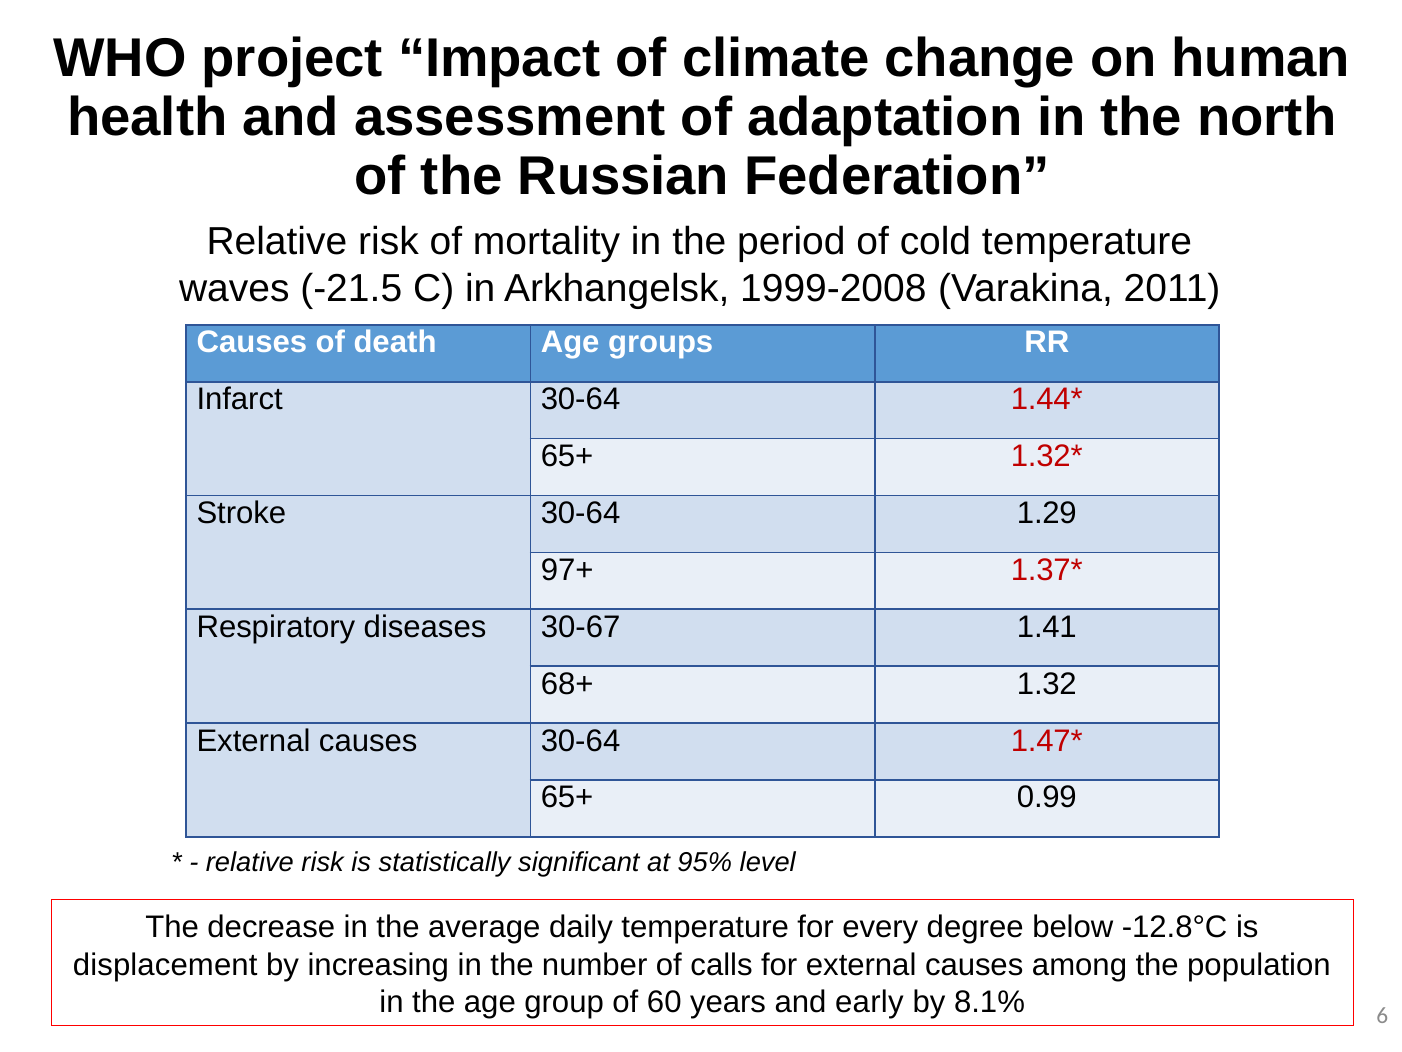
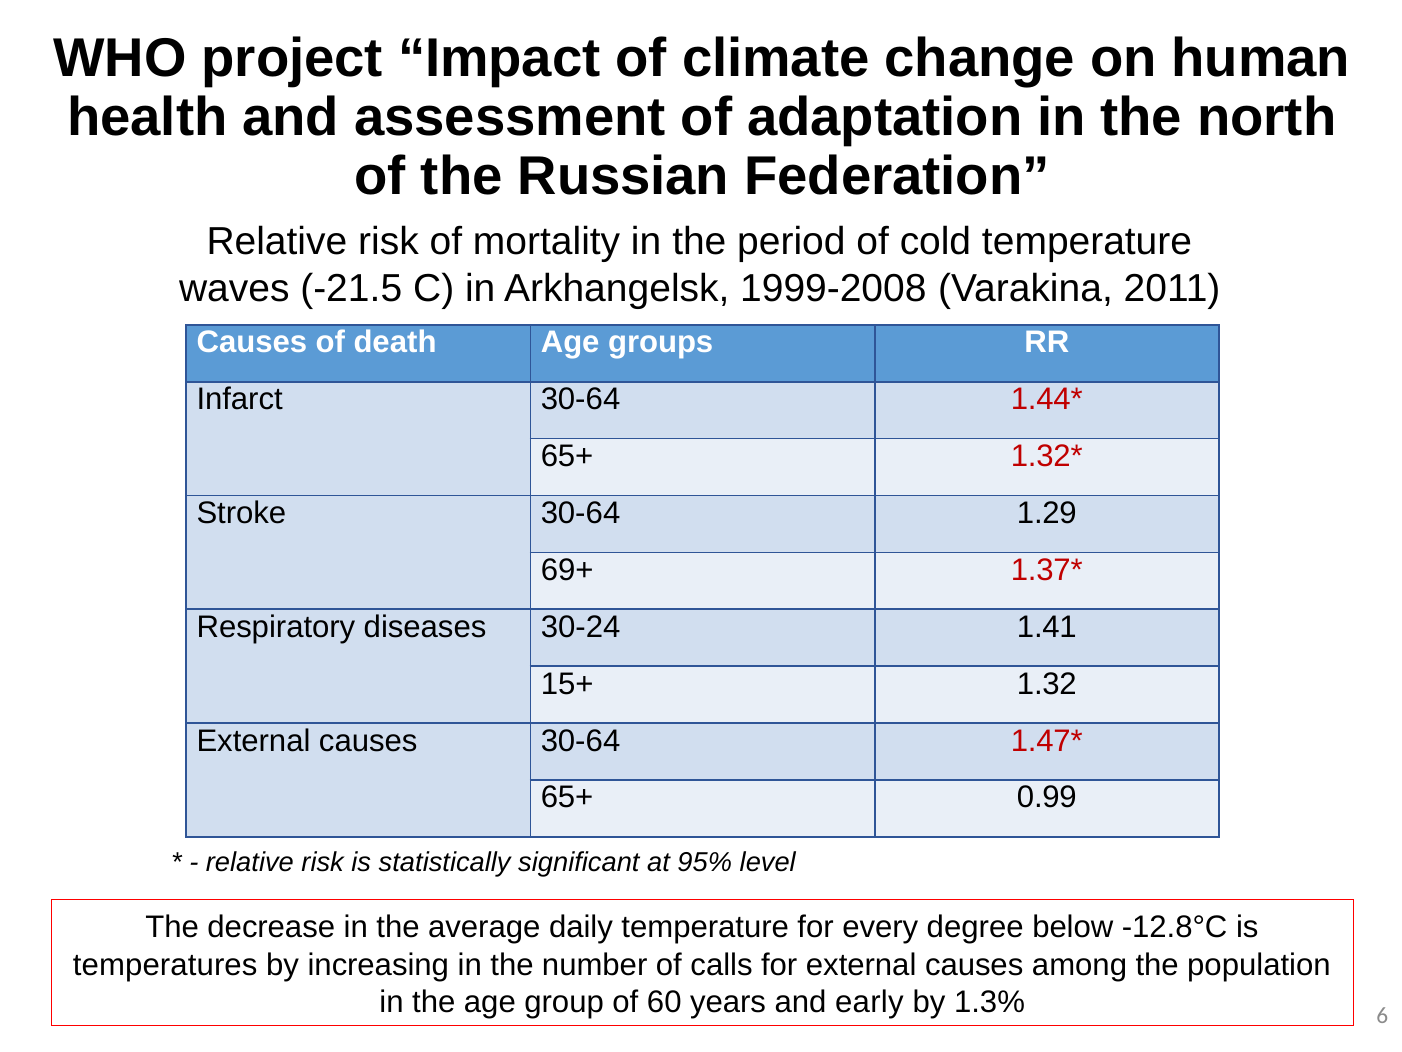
97+: 97+ -> 69+ (567, 570)
30-67: 30-67 -> 30-24 (581, 627)
68+: 68+ -> 15+ (567, 684)
displacement: displacement -> temperatures (165, 964)
8.1%: 8.1% -> 1.3% (990, 1002)
